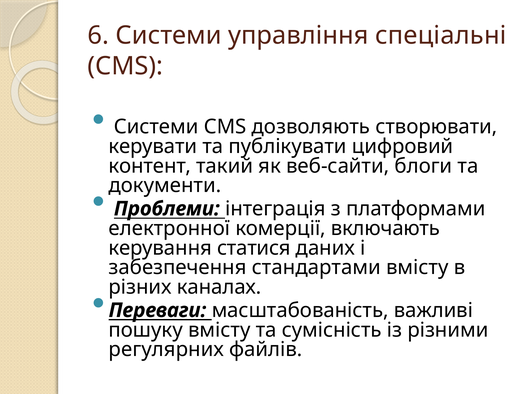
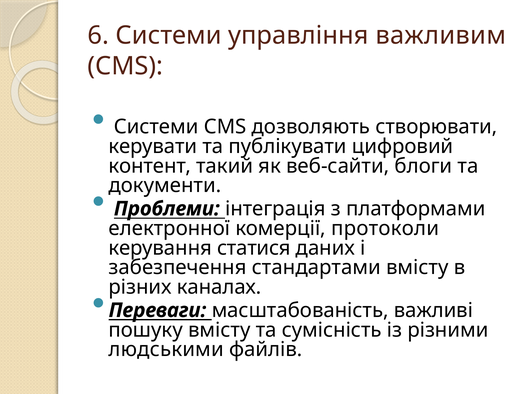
спеціальні: спеціальні -> важливим (441, 35)
включають: включають -> протоколи (385, 228)
регулярних: регулярних -> людськими (166, 349)
